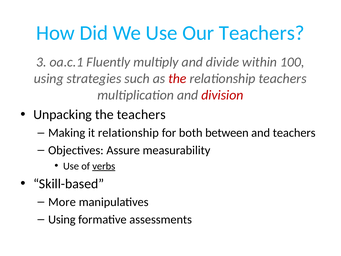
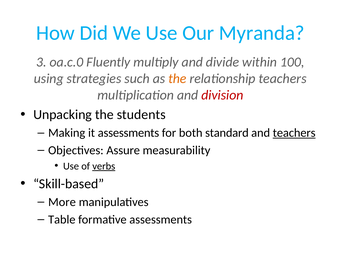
Our Teachers: Teachers -> Myranda (262, 33)
oa.c.1: oa.c.1 -> oa.c.0 (67, 62)
the colour: red -> orange (177, 79)
the teachers: teachers -> students (141, 115)
it relationship: relationship -> assessments (128, 133)
between: between -> standard (227, 133)
teachers underline: none -> present (294, 133)
Using: Using -> Table (62, 219)
